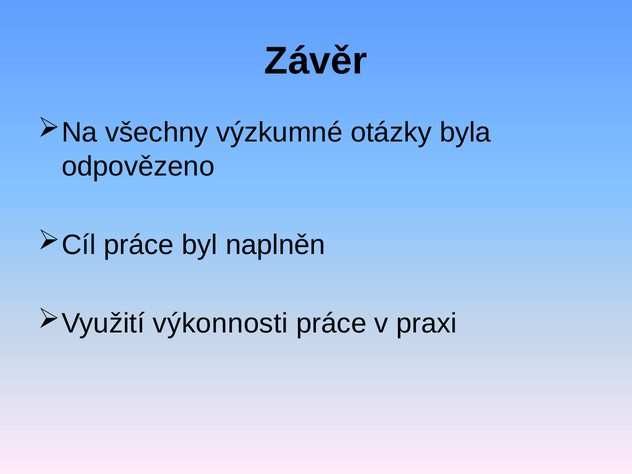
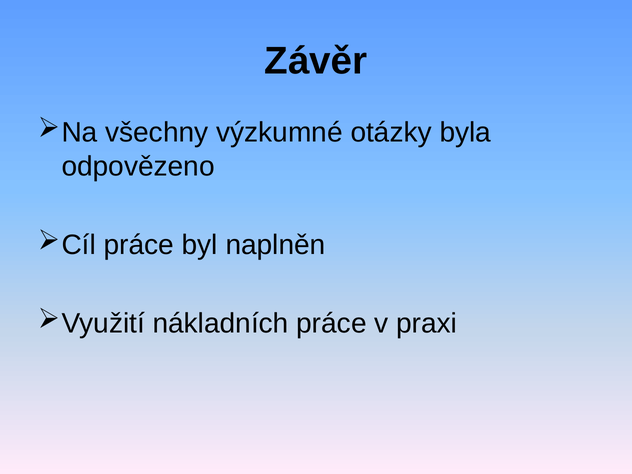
výkonnosti: výkonnosti -> nákladních (221, 324)
